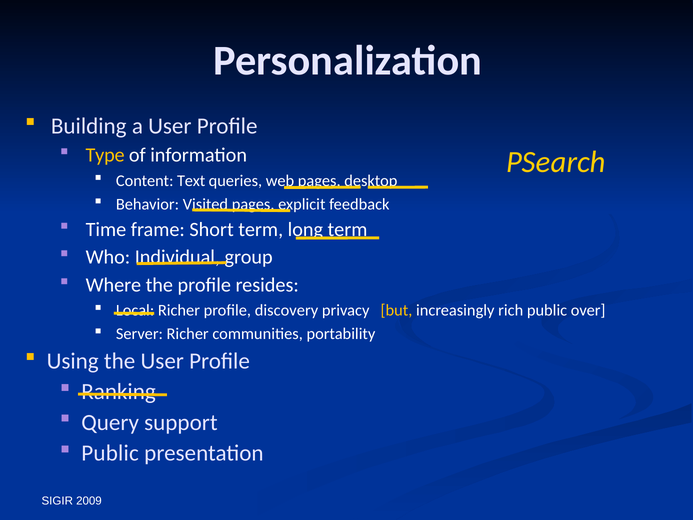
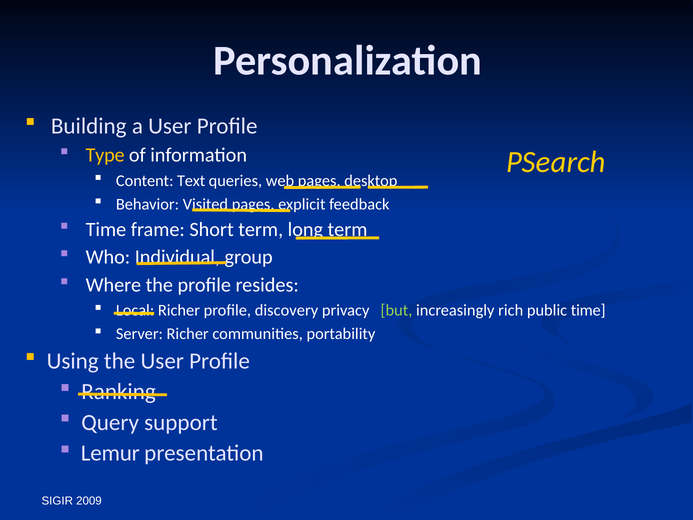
but colour: yellow -> light green (396, 310)
public over: over -> time (588, 310)
Public: Public -> Lemur (110, 453)
